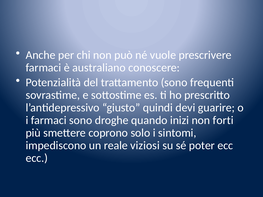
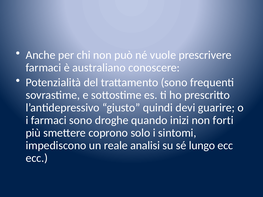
viziosi: viziosi -> analisi (145, 146)
poter: poter -> lungo (202, 146)
